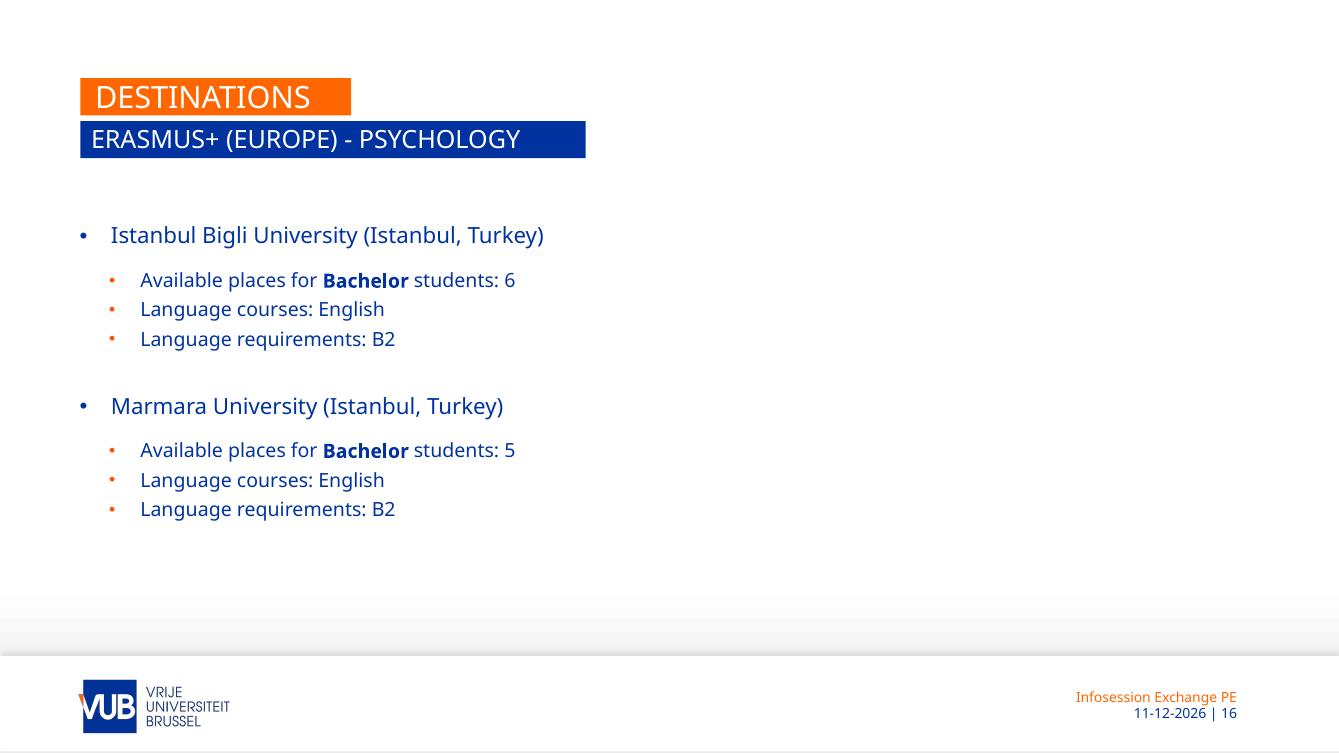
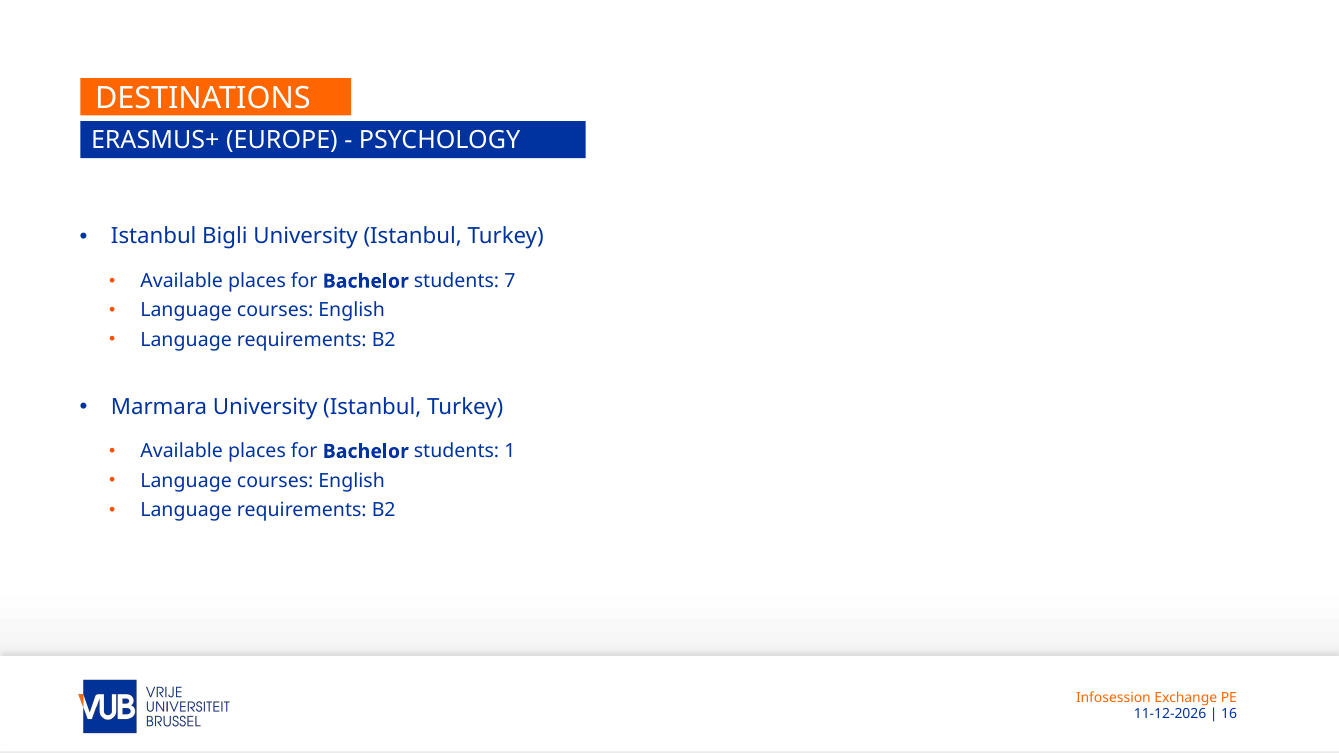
6: 6 -> 7 (510, 281)
5: 5 -> 1 (510, 452)
